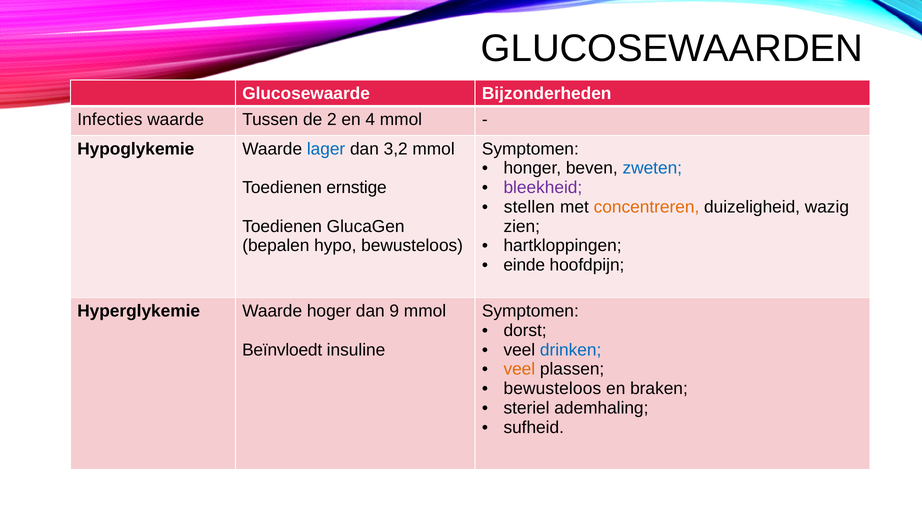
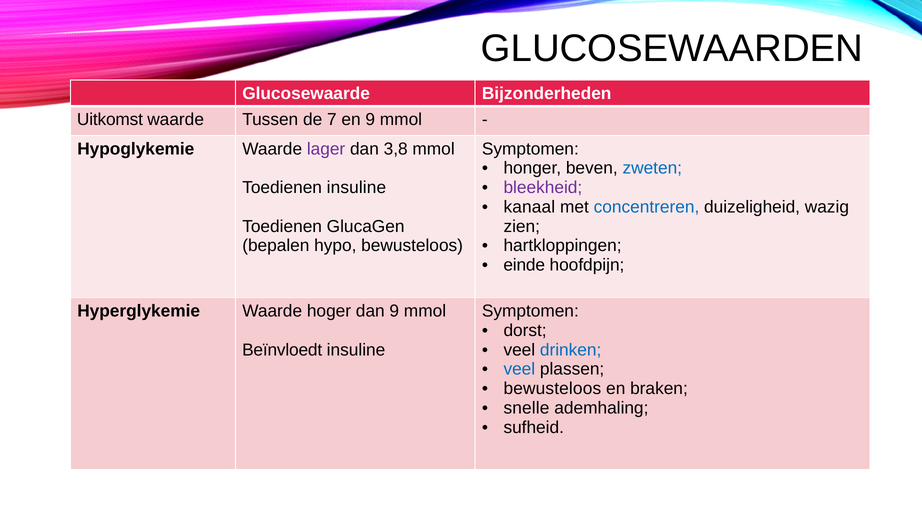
Infecties: Infecties -> Uitkomst (110, 120)
2: 2 -> 7 (332, 120)
en 4: 4 -> 9 (370, 120)
lager colour: blue -> purple (326, 149)
3,2: 3,2 -> 3,8 (396, 149)
Toedienen ernstige: ernstige -> insuline (356, 187)
stellen: stellen -> kanaal (529, 207)
concentreren colour: orange -> blue (646, 207)
veel colour: orange -> blue (519, 369)
steriel: steriel -> snelle (526, 408)
